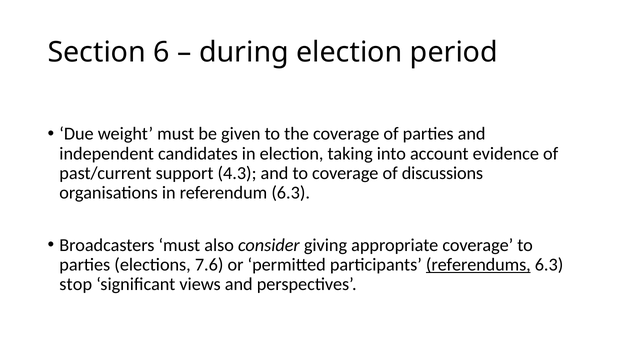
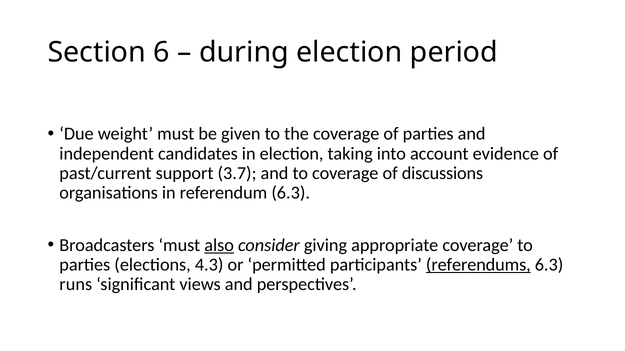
4.3: 4.3 -> 3.7 (237, 173)
also underline: none -> present (219, 246)
7.6: 7.6 -> 4.3 (209, 265)
stop: stop -> runs (76, 285)
